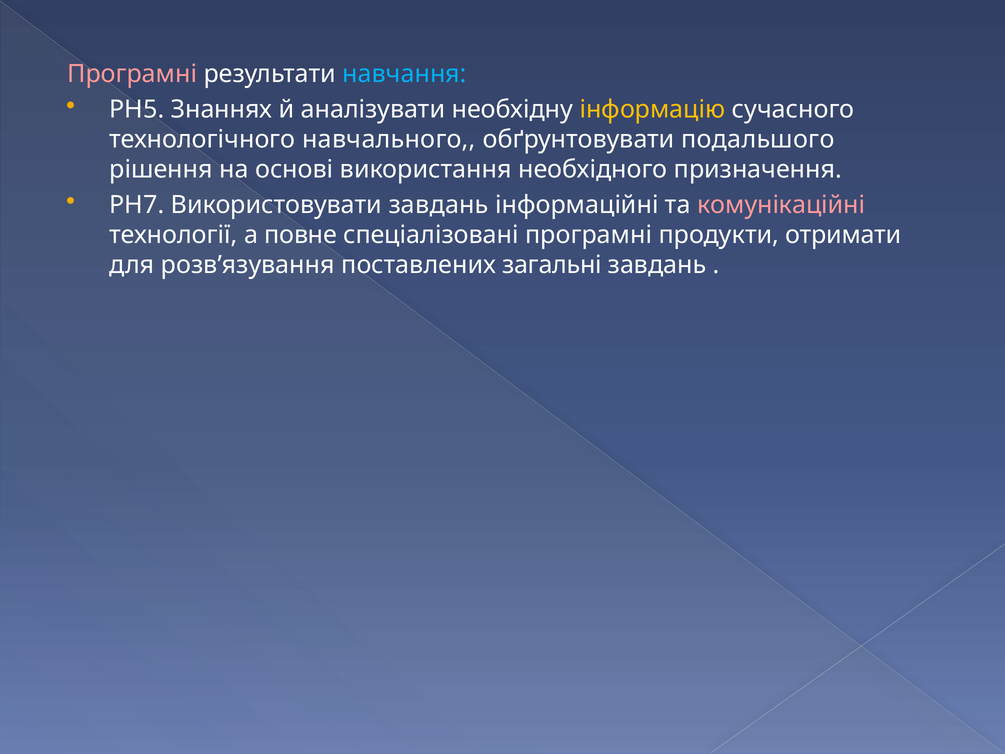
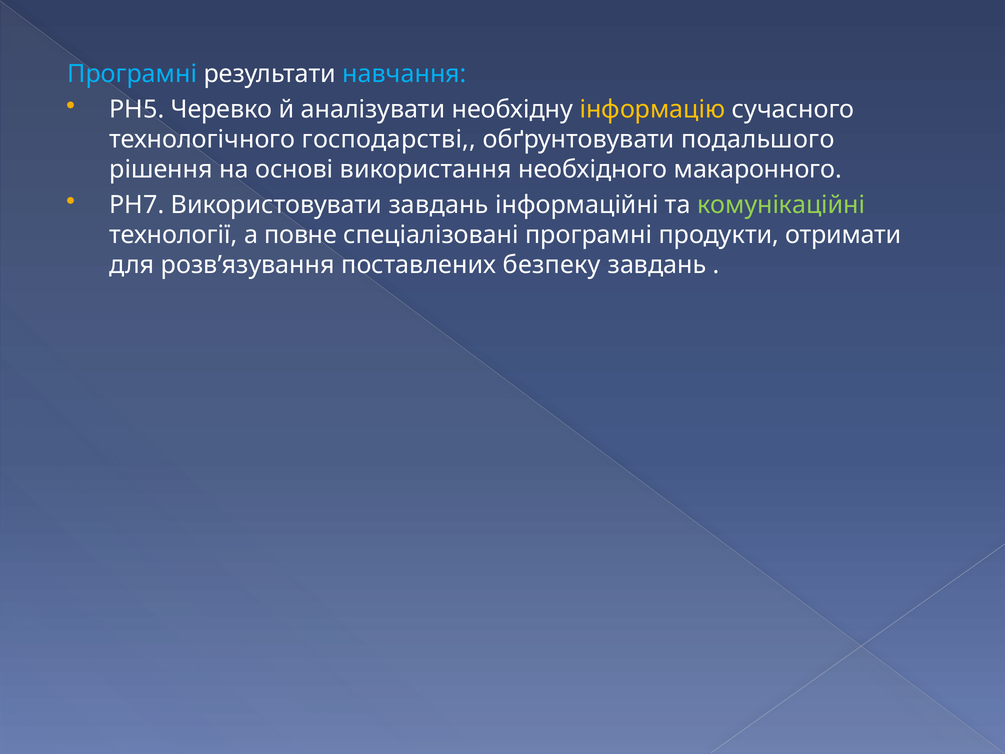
Програмні colour: pink -> light blue (132, 74)
Знаннях: Знаннях -> Черевко (222, 109)
навчального: навчального -> господарстві (389, 139)
призначення: призначення -> макаронного (758, 170)
комунікаційні colour: pink -> light green (781, 205)
загальні: загальні -> безпеку (552, 265)
